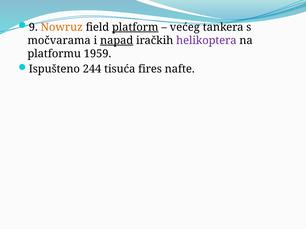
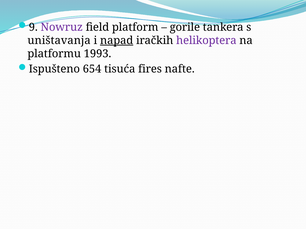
Nowruz colour: orange -> purple (62, 27)
platform underline: present -> none (135, 27)
većeg: većeg -> gorile (185, 27)
močvarama: močvarama -> uništavanja (59, 41)
1959: 1959 -> 1993 (98, 54)
244: 244 -> 654 (92, 69)
